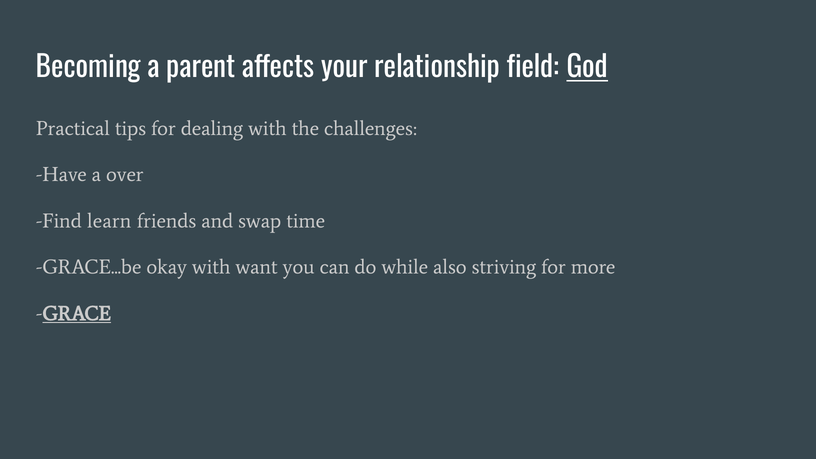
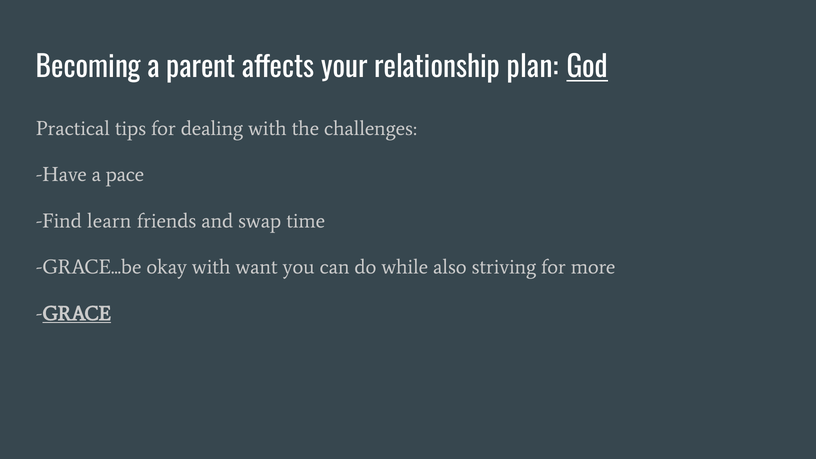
field: field -> plan (533, 68)
over: over -> pace (125, 175)
